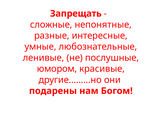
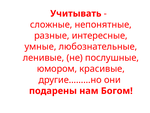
Запрещать: Запрещать -> Учитывать (76, 14)
